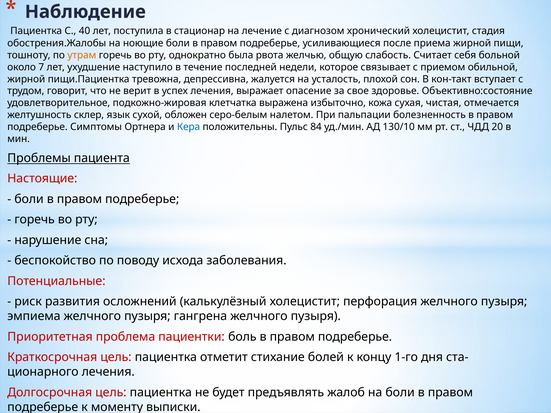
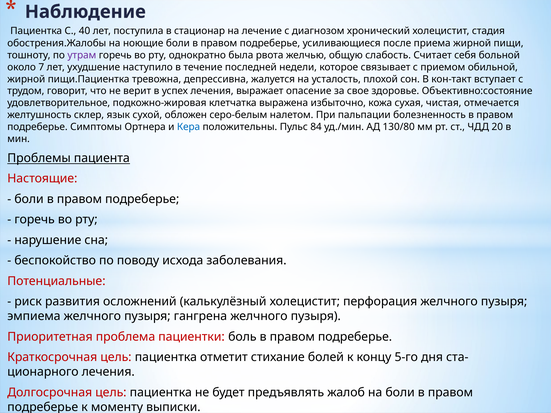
утрам colour: orange -> purple (82, 55)
130/10: 130/10 -> 130/80 (399, 127)
1-го: 1-го -> 5-го (406, 357)
